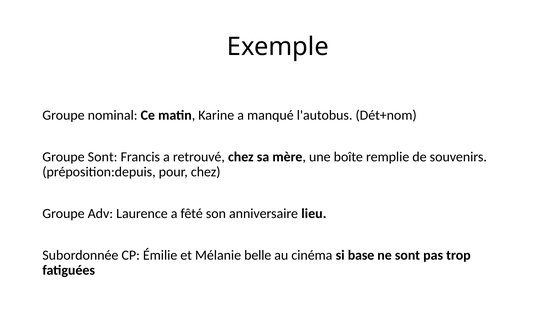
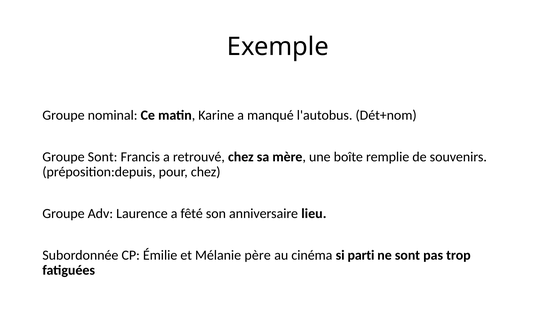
belle: belle -> père (258, 255)
base: base -> parti (361, 255)
